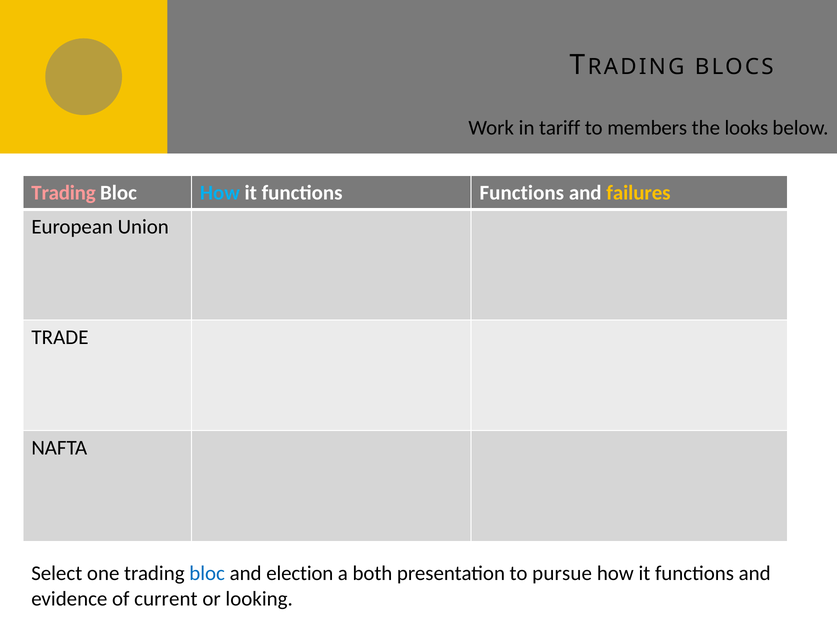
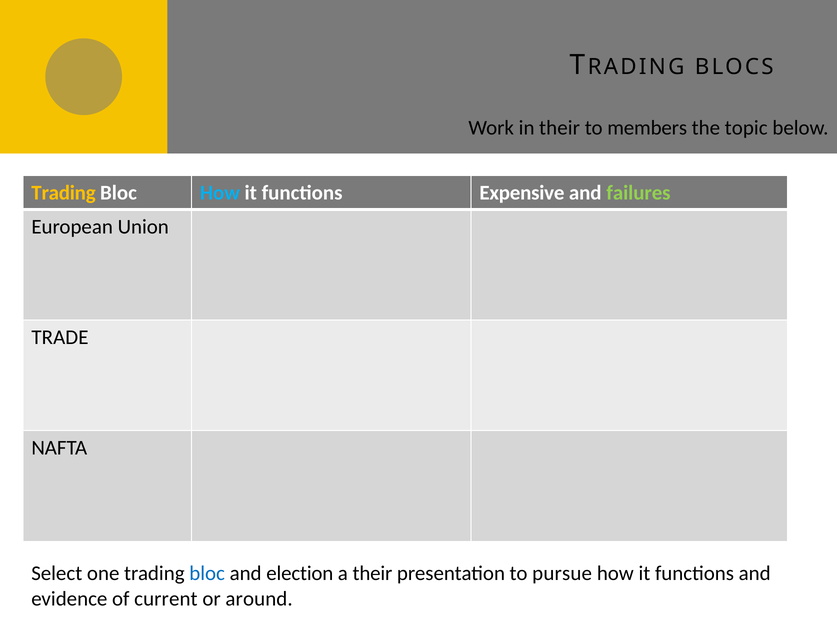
in tariff: tariff -> their (560, 128)
looks: looks -> topic (746, 128)
Trading colour: pink -> yellow (64, 193)
functions Functions: Functions -> Expensive (522, 193)
failures colour: yellow -> light green (638, 193)
a both: both -> their (372, 573)
looking: looking -> around (259, 598)
